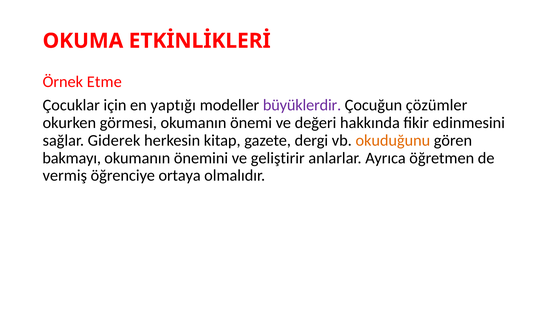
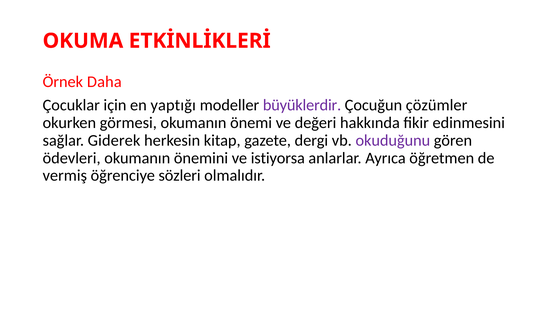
Etme: Etme -> Daha (104, 82)
okuduğunu colour: orange -> purple (393, 141)
bakmayı: bakmayı -> ödevleri (72, 158)
geliştirir: geliştirir -> istiyorsa (278, 158)
ortaya: ortaya -> sözleri (180, 176)
